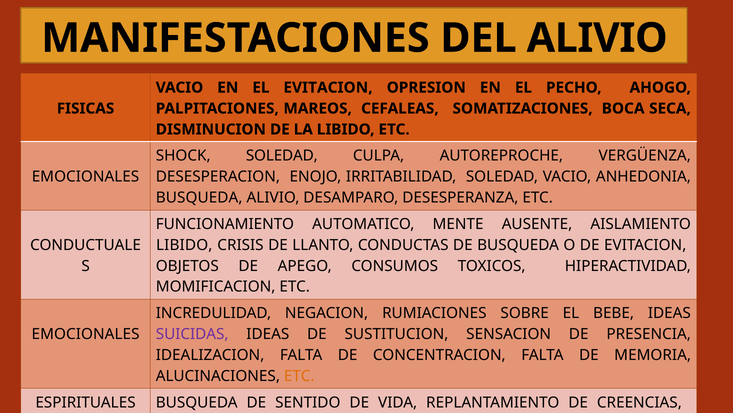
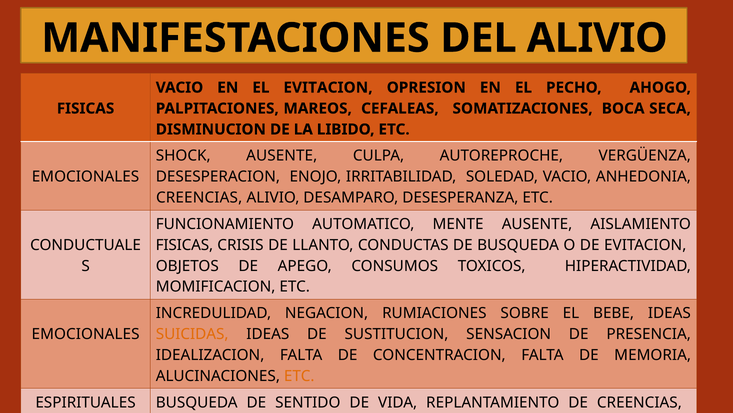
SHOCK SOLEDAD: SOLEDAD -> AUSENTE (282, 156)
BUSQUEDA: BUSQUEDA -> CREENCIAS (199, 197)
LIBIDO: LIBIDO -> FISICAS (184, 245)
SUICIDAS colour: purple -> orange (192, 334)
